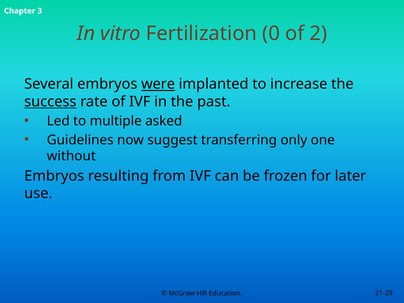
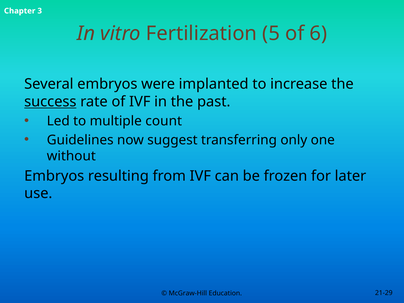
0: 0 -> 5 (271, 33)
2: 2 -> 6 (318, 33)
were underline: present -> none (158, 84)
asked: asked -> count (164, 121)
